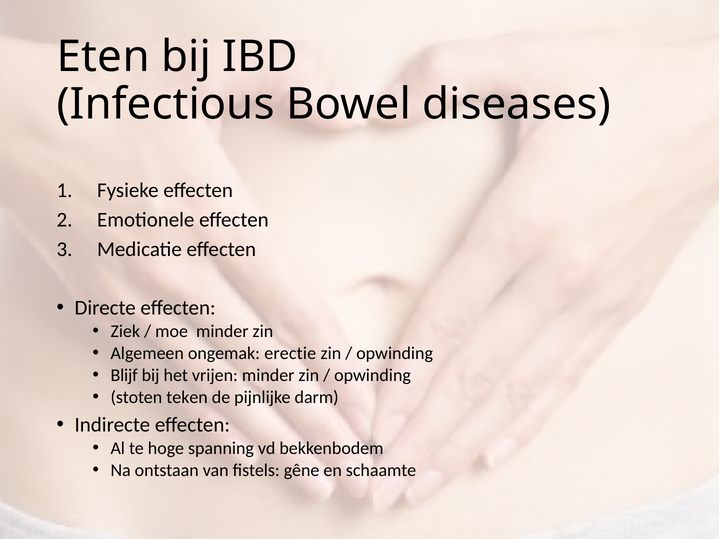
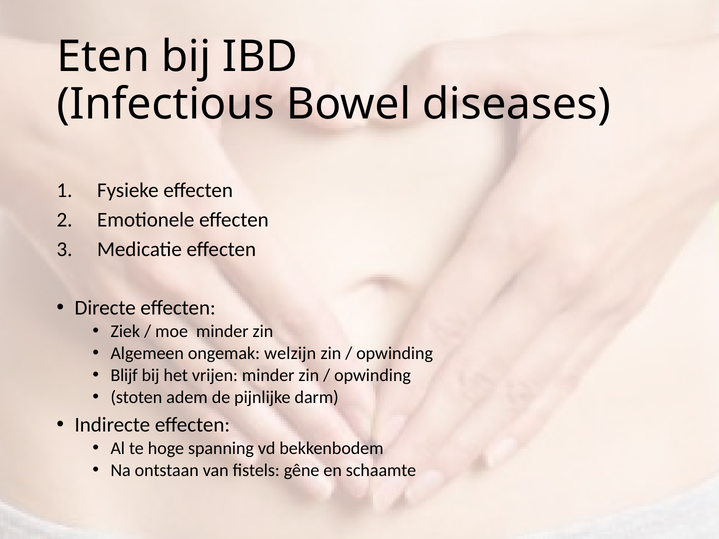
erectie: erectie -> welzijn (290, 354)
teken: teken -> adem (187, 397)
